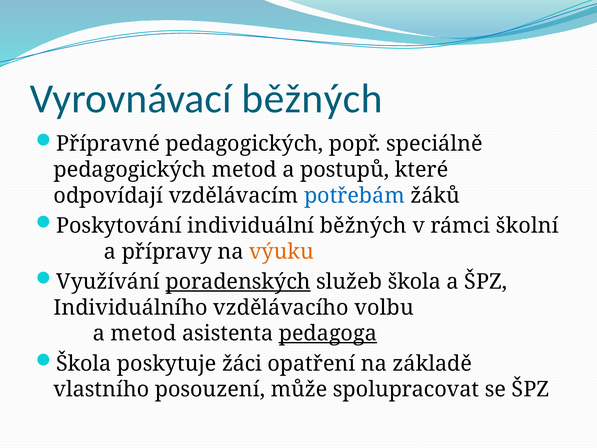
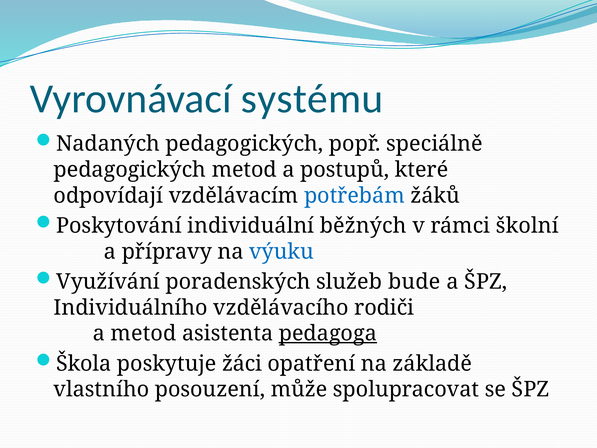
Vyrovnávací běžných: běžných -> systému (312, 99)
Přípravné: Přípravné -> Nadaných (108, 144)
výuku colour: orange -> blue (281, 251)
poradenských underline: present -> none (238, 282)
služeb škola: škola -> bude (414, 282)
volbu: volbu -> rodiči (384, 307)
